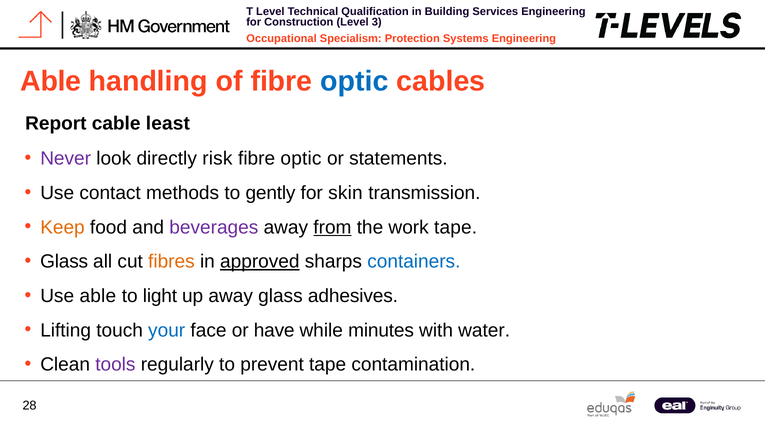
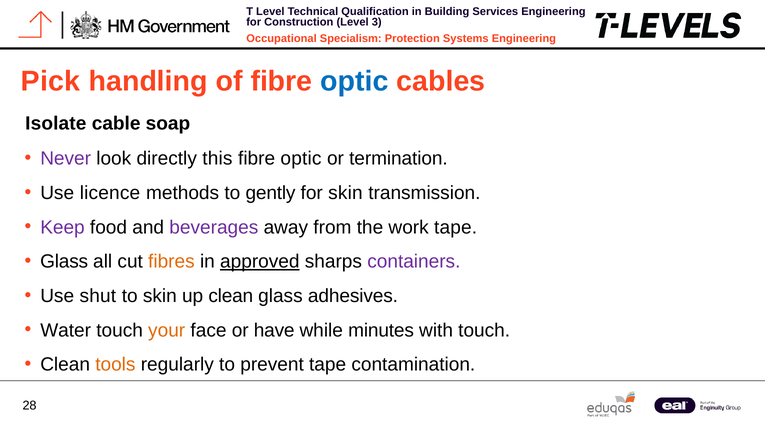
Able: Able -> Pick (51, 81)
Report: Report -> Isolate (56, 123)
least: least -> soap (168, 123)
risk: risk -> this (217, 158)
statements: statements -> termination (398, 158)
contact: contact -> licence (110, 193)
Keep colour: orange -> purple (62, 227)
from underline: present -> none (332, 227)
containers colour: blue -> purple (414, 261)
Use able: able -> shut (98, 296)
to light: light -> skin (160, 296)
up away: away -> clean (231, 296)
Lifting: Lifting -> Water (66, 330)
your colour: blue -> orange (167, 330)
with water: water -> touch (484, 330)
tools colour: purple -> orange (115, 364)
